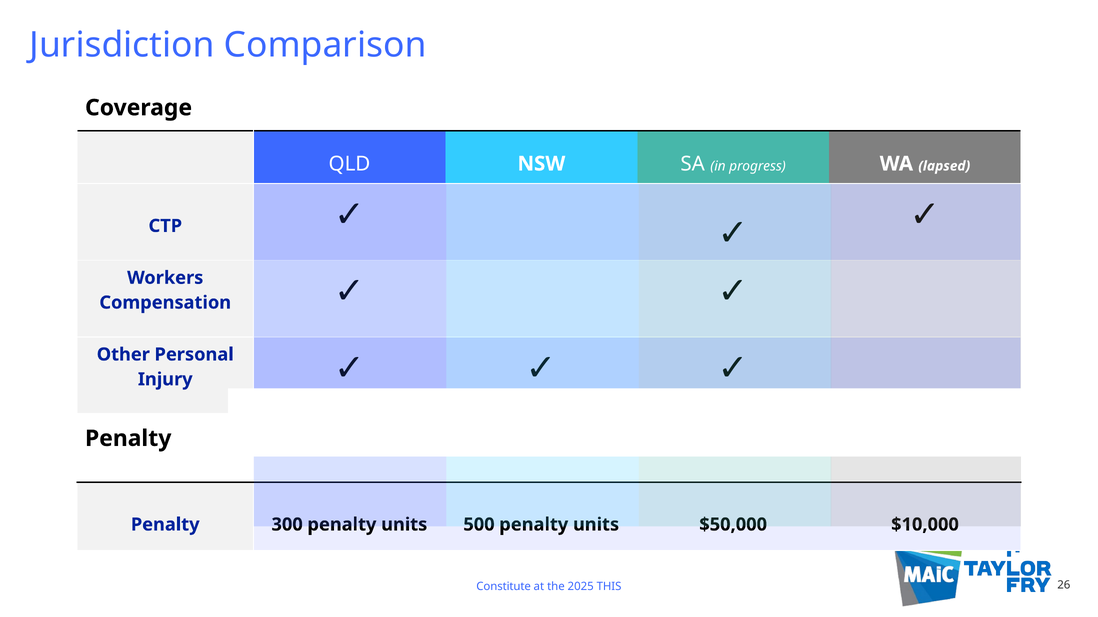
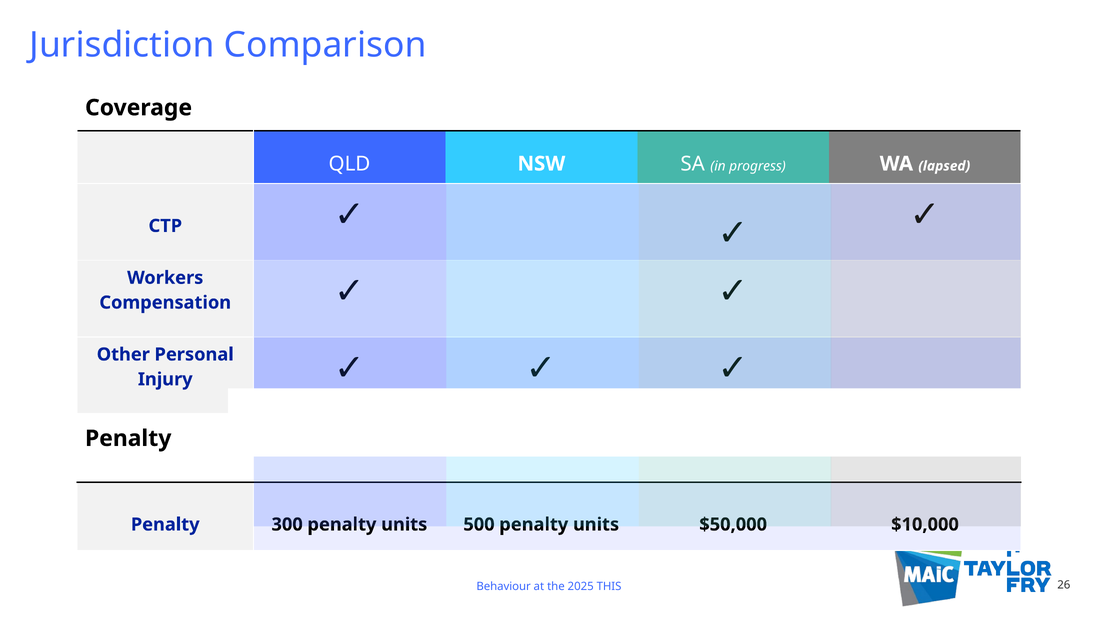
Constitute: Constitute -> Behaviour (504, 587)
